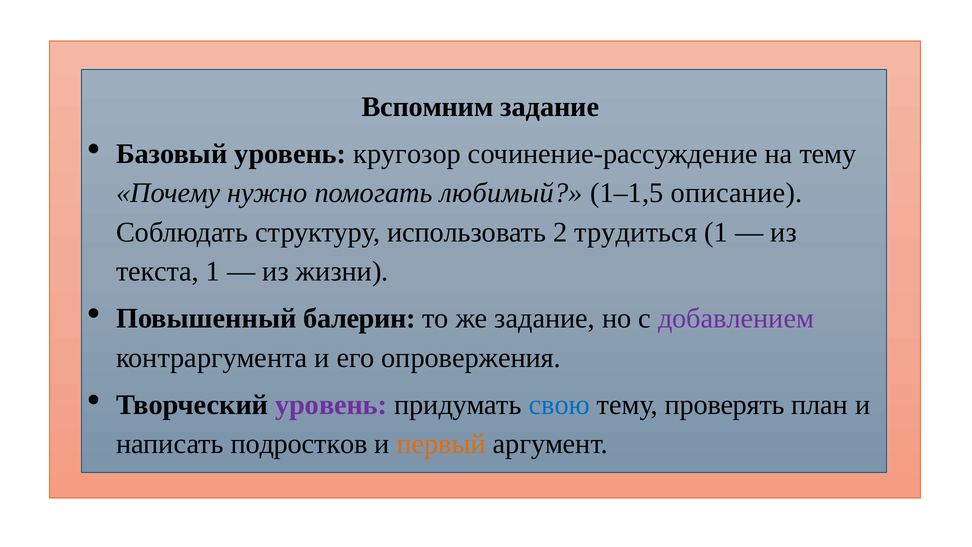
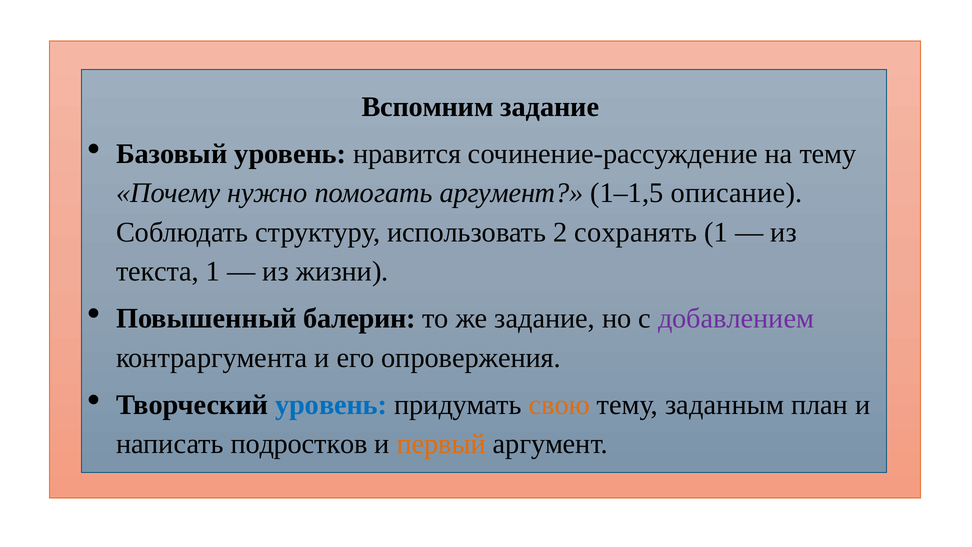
кругозор: кругозор -> нравится (407, 154)
помогать любимый: любимый -> аргумент (511, 193)
трудиться: трудиться -> сохранять (636, 232)
уровень colour: purple -> blue (331, 405)
свою colour: blue -> orange (559, 405)
проверять: проверять -> заданным (725, 405)
